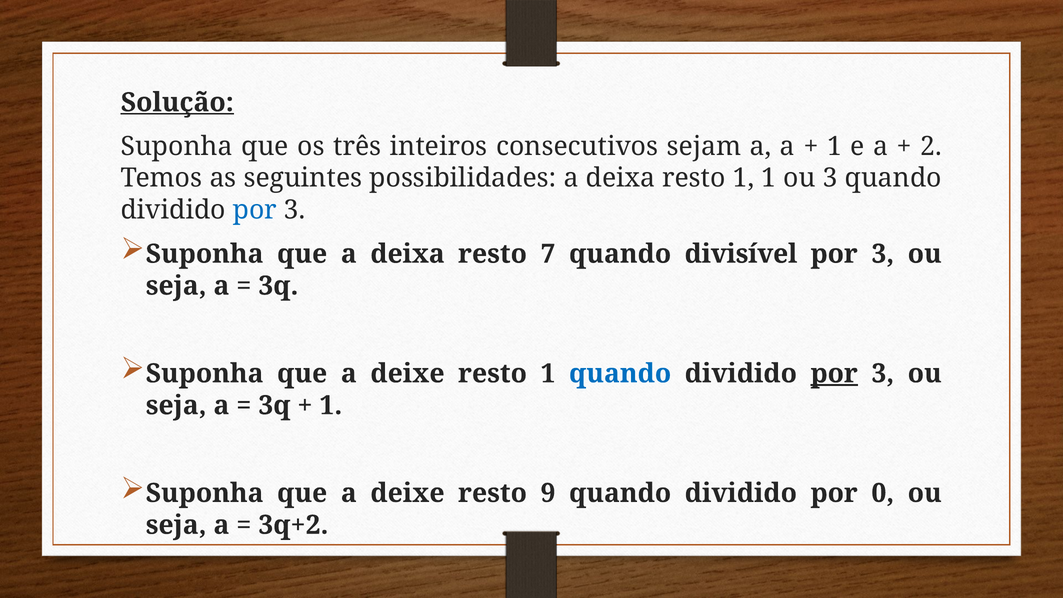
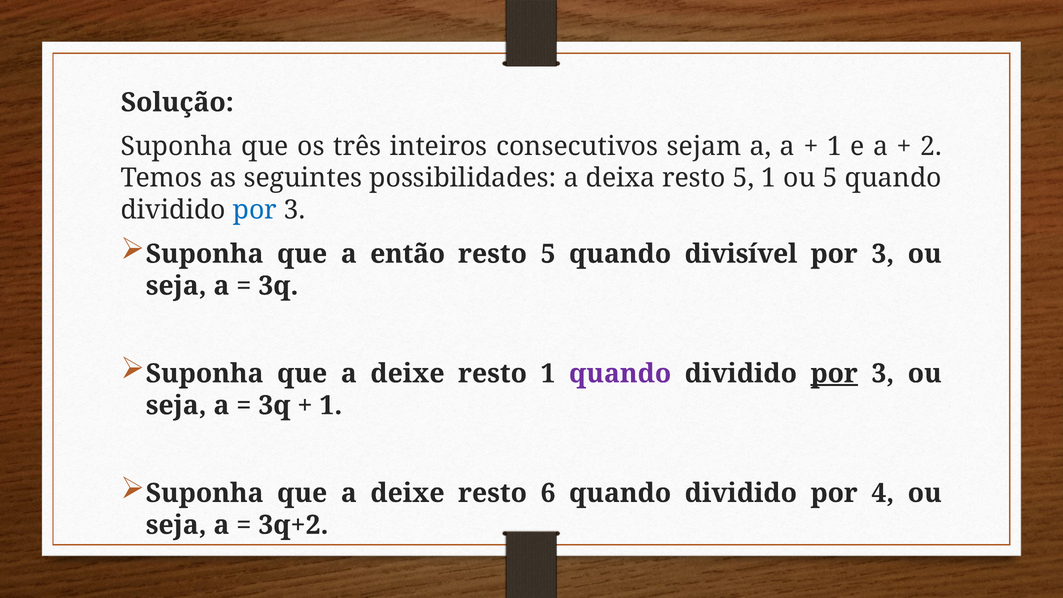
Solução underline: present -> none (177, 102)
deixa resto 1: 1 -> 5 (744, 178)
ou 3: 3 -> 5 (830, 178)
que a deixa: deixa -> então (408, 254)
7: 7 -> 5 (548, 254)
quando colour: blue -> purple (620, 374)
9: 9 -> 6 (548, 493)
0: 0 -> 4 (883, 493)
